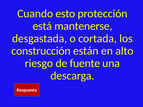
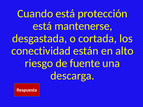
Cuando esto: esto -> está (65, 14)
construcción: construcción -> conectividad (41, 51)
